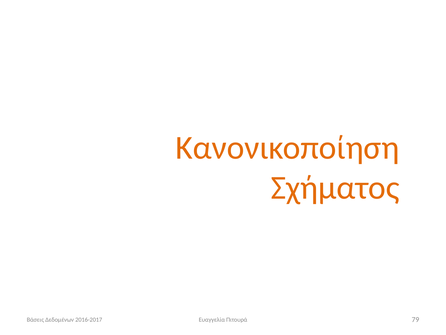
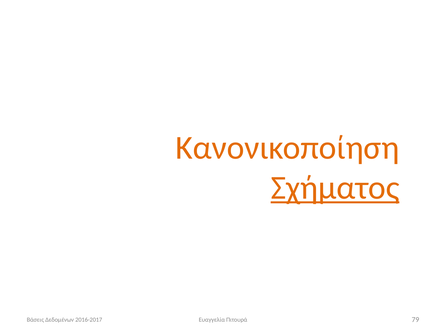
Σχήματος underline: none -> present (335, 188)
